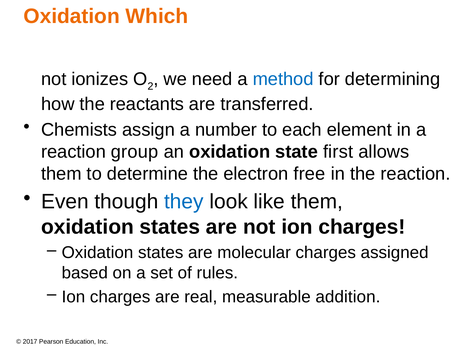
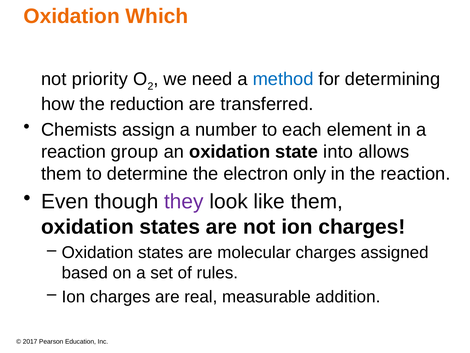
ionizes: ionizes -> priority (100, 79)
reactants: reactants -> reduction (147, 104)
first: first -> into (338, 152)
free: free -> only (310, 174)
they colour: blue -> purple (184, 201)
